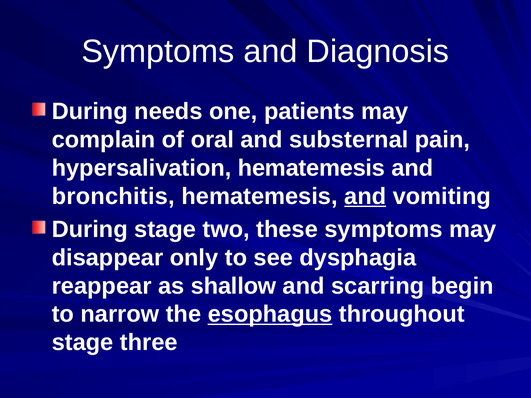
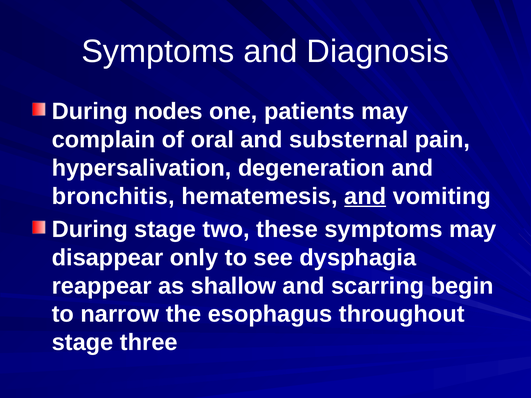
needs: needs -> nodes (169, 111)
hypersalivation hematemesis: hematemesis -> degeneration (311, 168)
esophagus underline: present -> none (270, 314)
